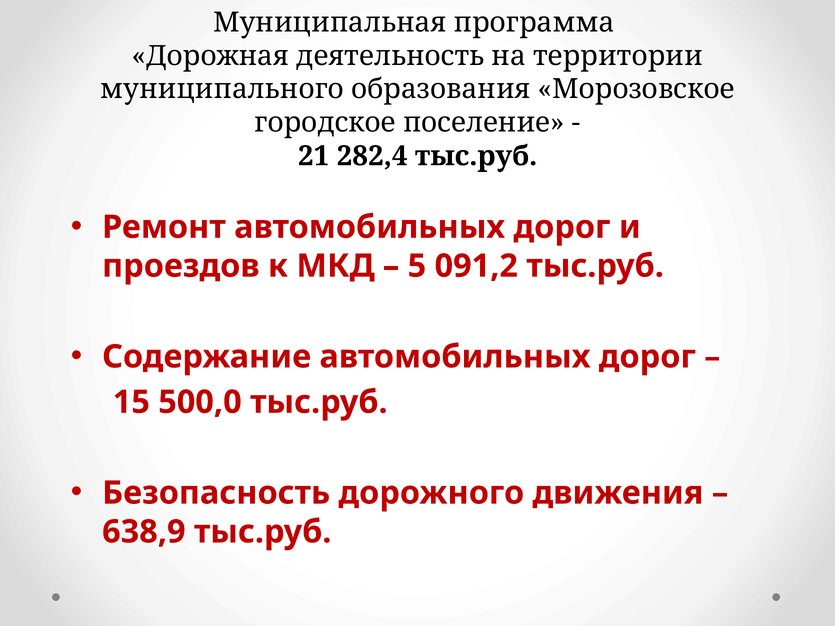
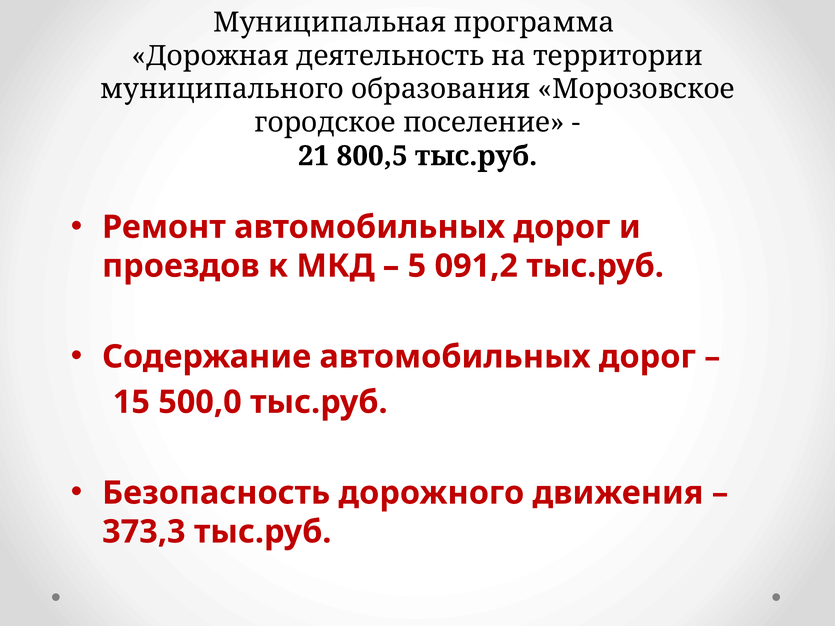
282,4: 282,4 -> 800,5 (372, 156)
638,9: 638,9 -> 373,3 (144, 532)
